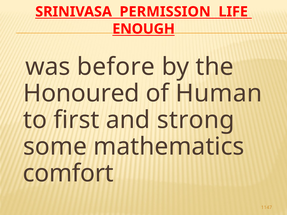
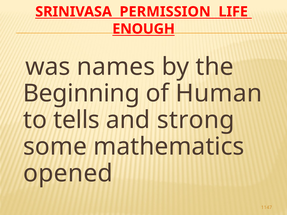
before: before -> names (116, 67)
Honoured: Honoured -> Beginning (81, 93)
first: first -> tells (77, 120)
comfort: comfort -> opened (68, 174)
